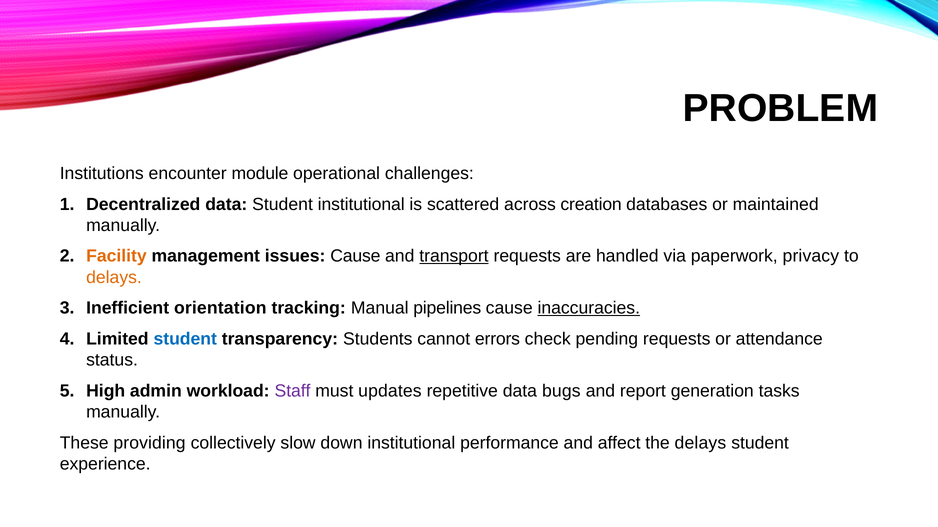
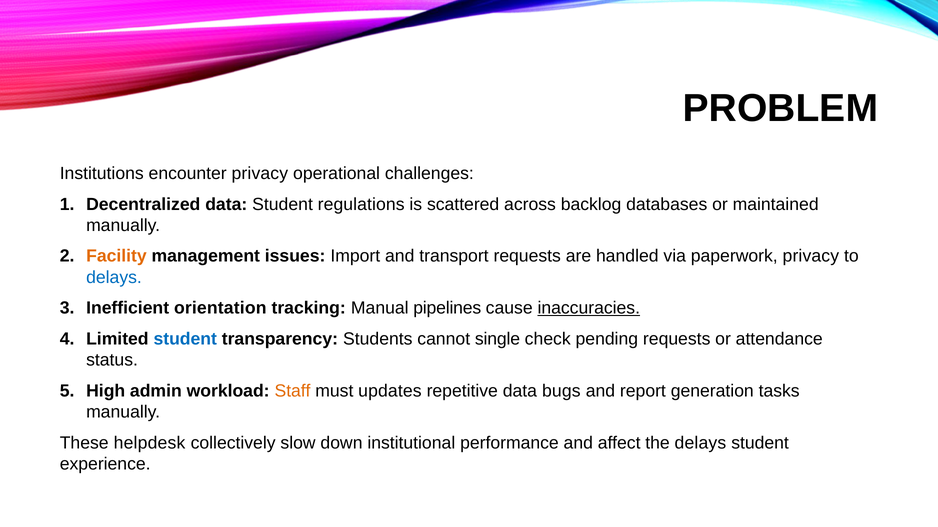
encounter module: module -> privacy (260, 174)
Student institutional: institutional -> regulations (361, 204)
creation: creation -> backlog (591, 204)
issues Cause: Cause -> Import (355, 256)
transport underline: present -> none (454, 256)
delays colour: orange -> blue (114, 278)
errors: errors -> single (498, 339)
Staff colour: purple -> orange (293, 391)
providing: providing -> helpdesk (150, 443)
